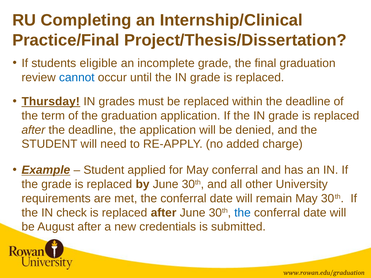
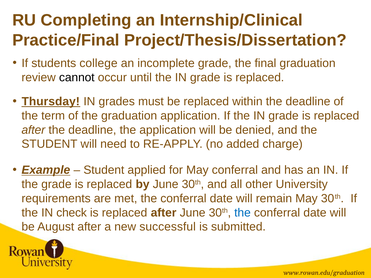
eligible: eligible -> college (98, 63)
cannot colour: blue -> black (77, 77)
credentials: credentials -> successful (168, 227)
